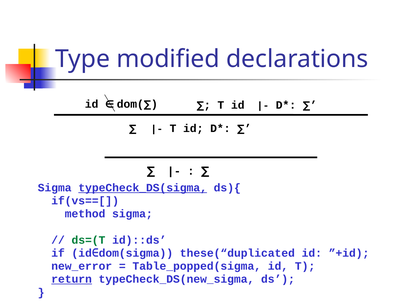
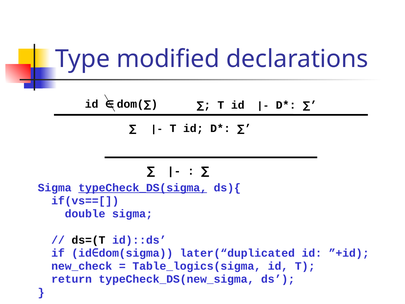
method: method -> double (85, 214)
ds=(T colour: green -> black (88, 240)
these(“duplicated: these(“duplicated -> later(“duplicated (237, 253)
new_error: new_error -> new_check (82, 266)
Table_popped(sigma: Table_popped(sigma -> Table_logics(sigma (197, 266)
return underline: present -> none (72, 279)
